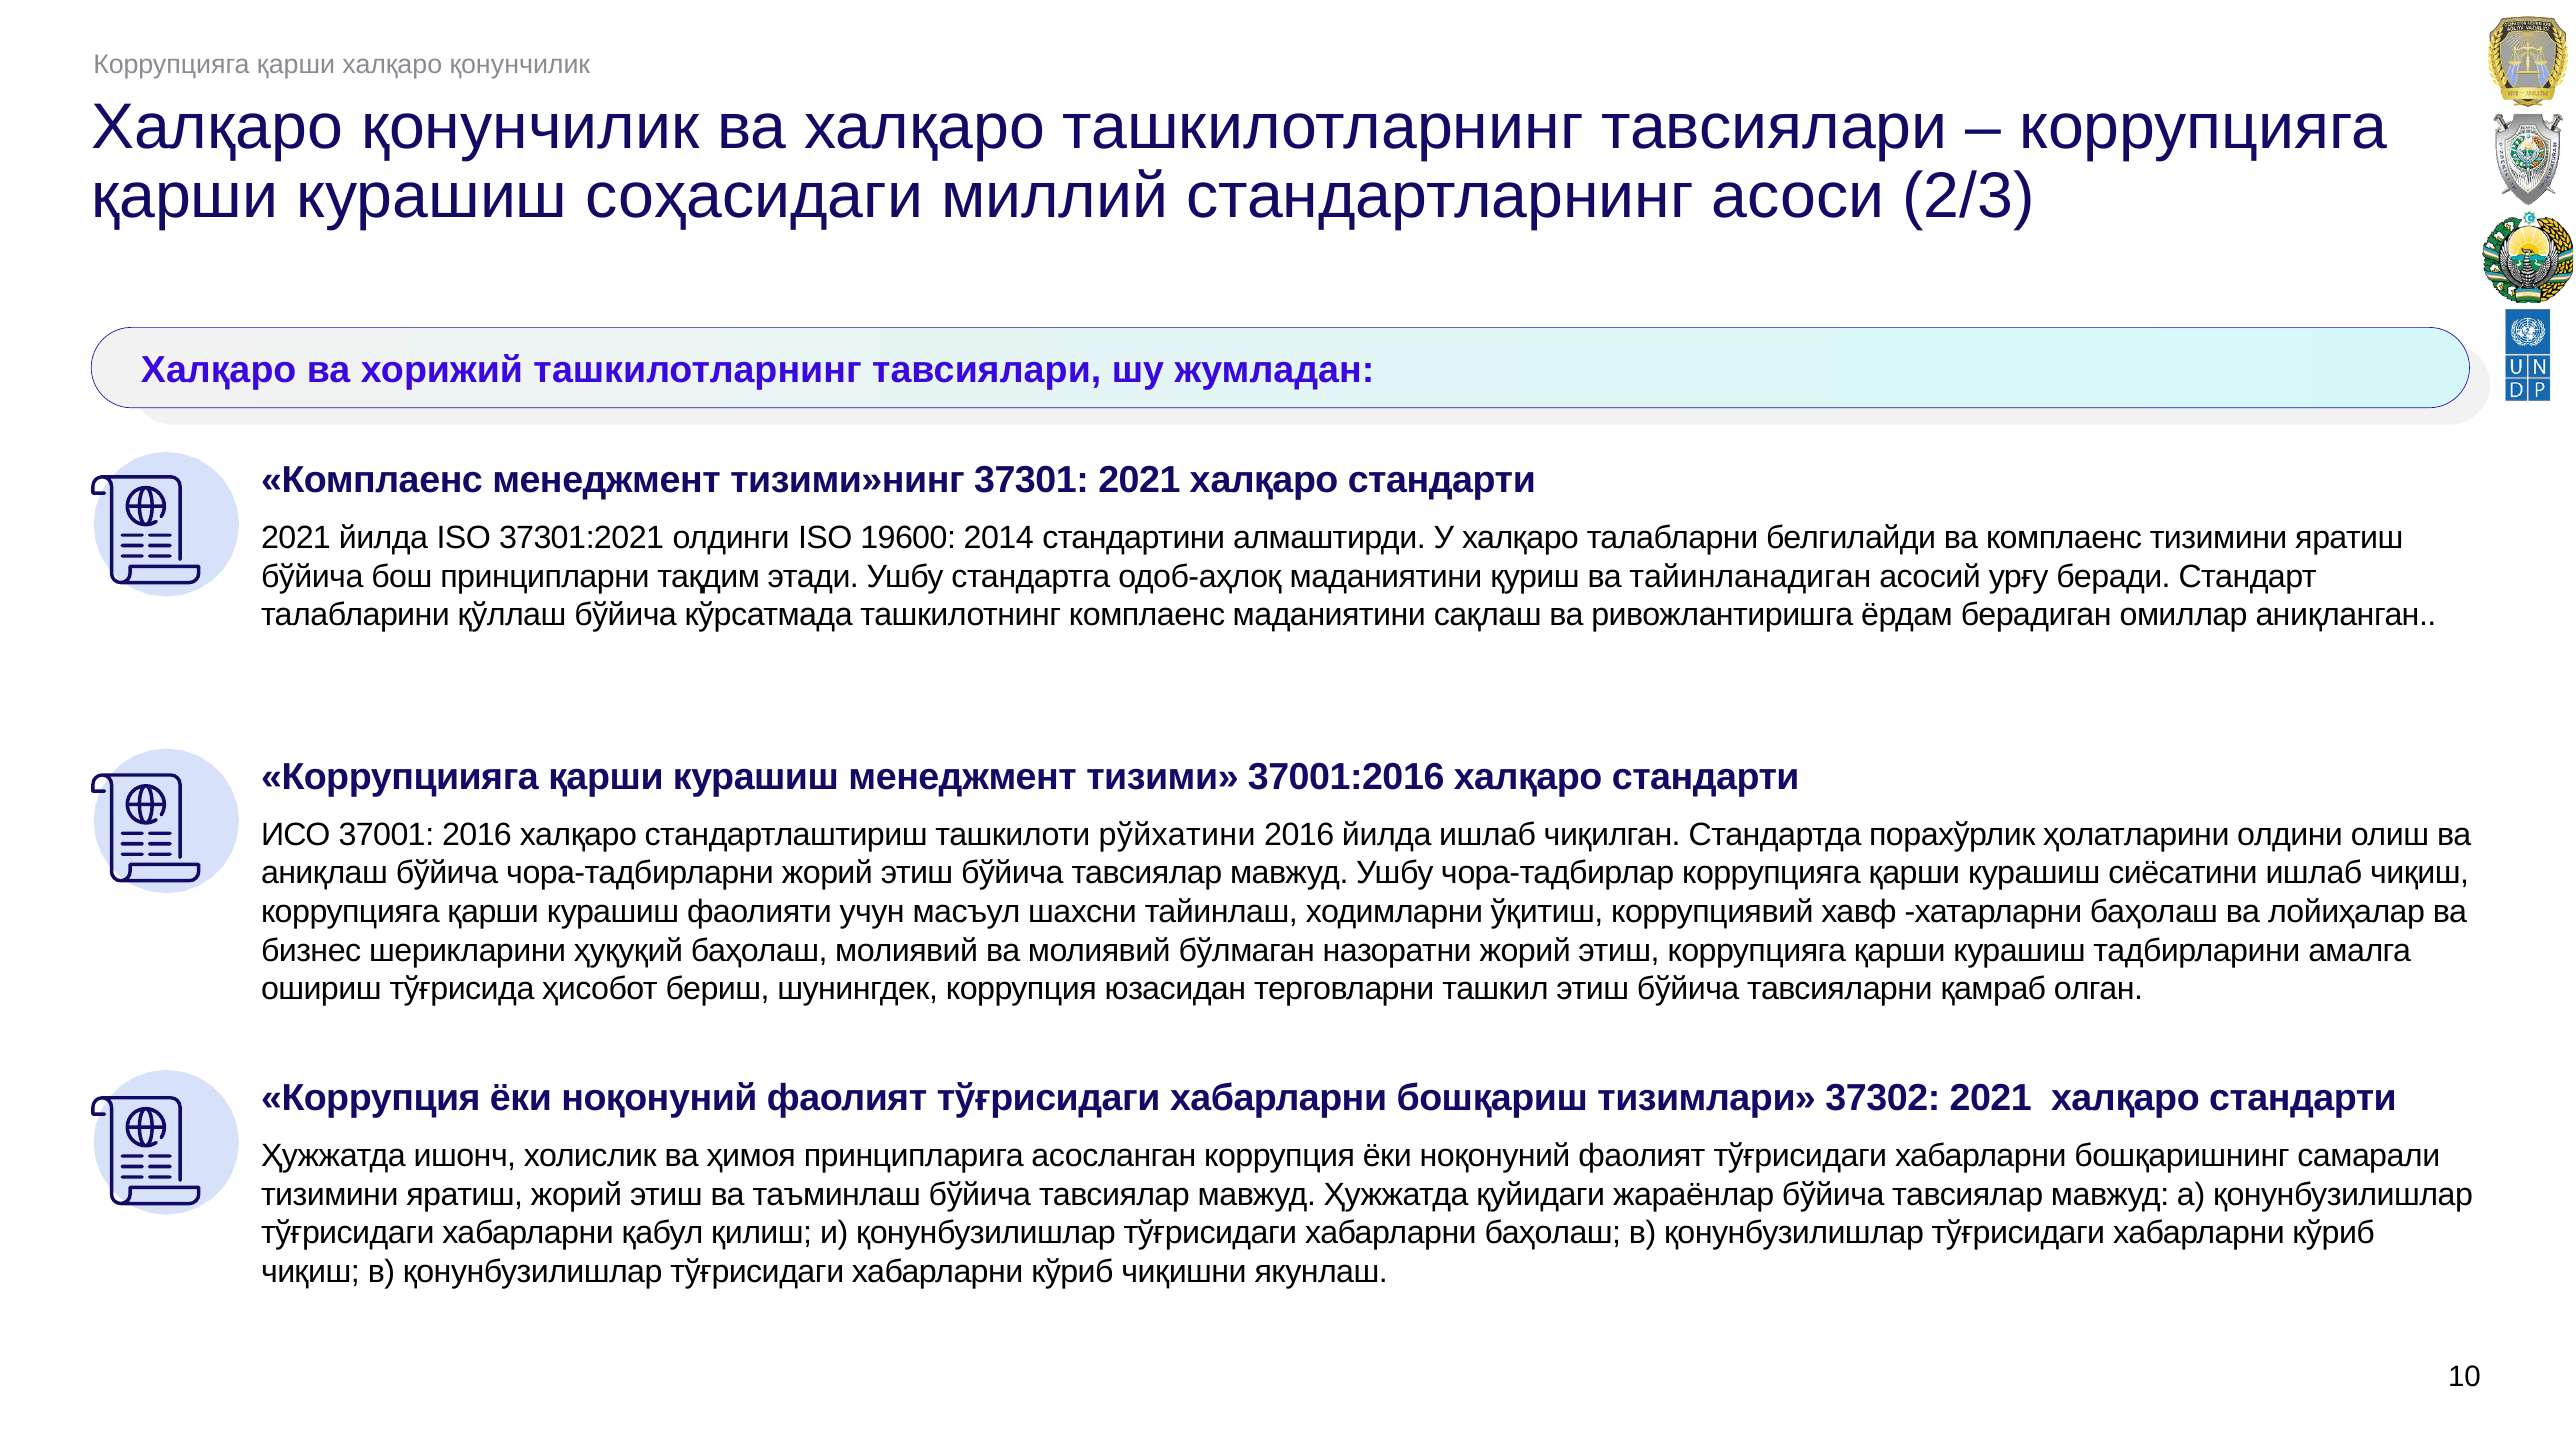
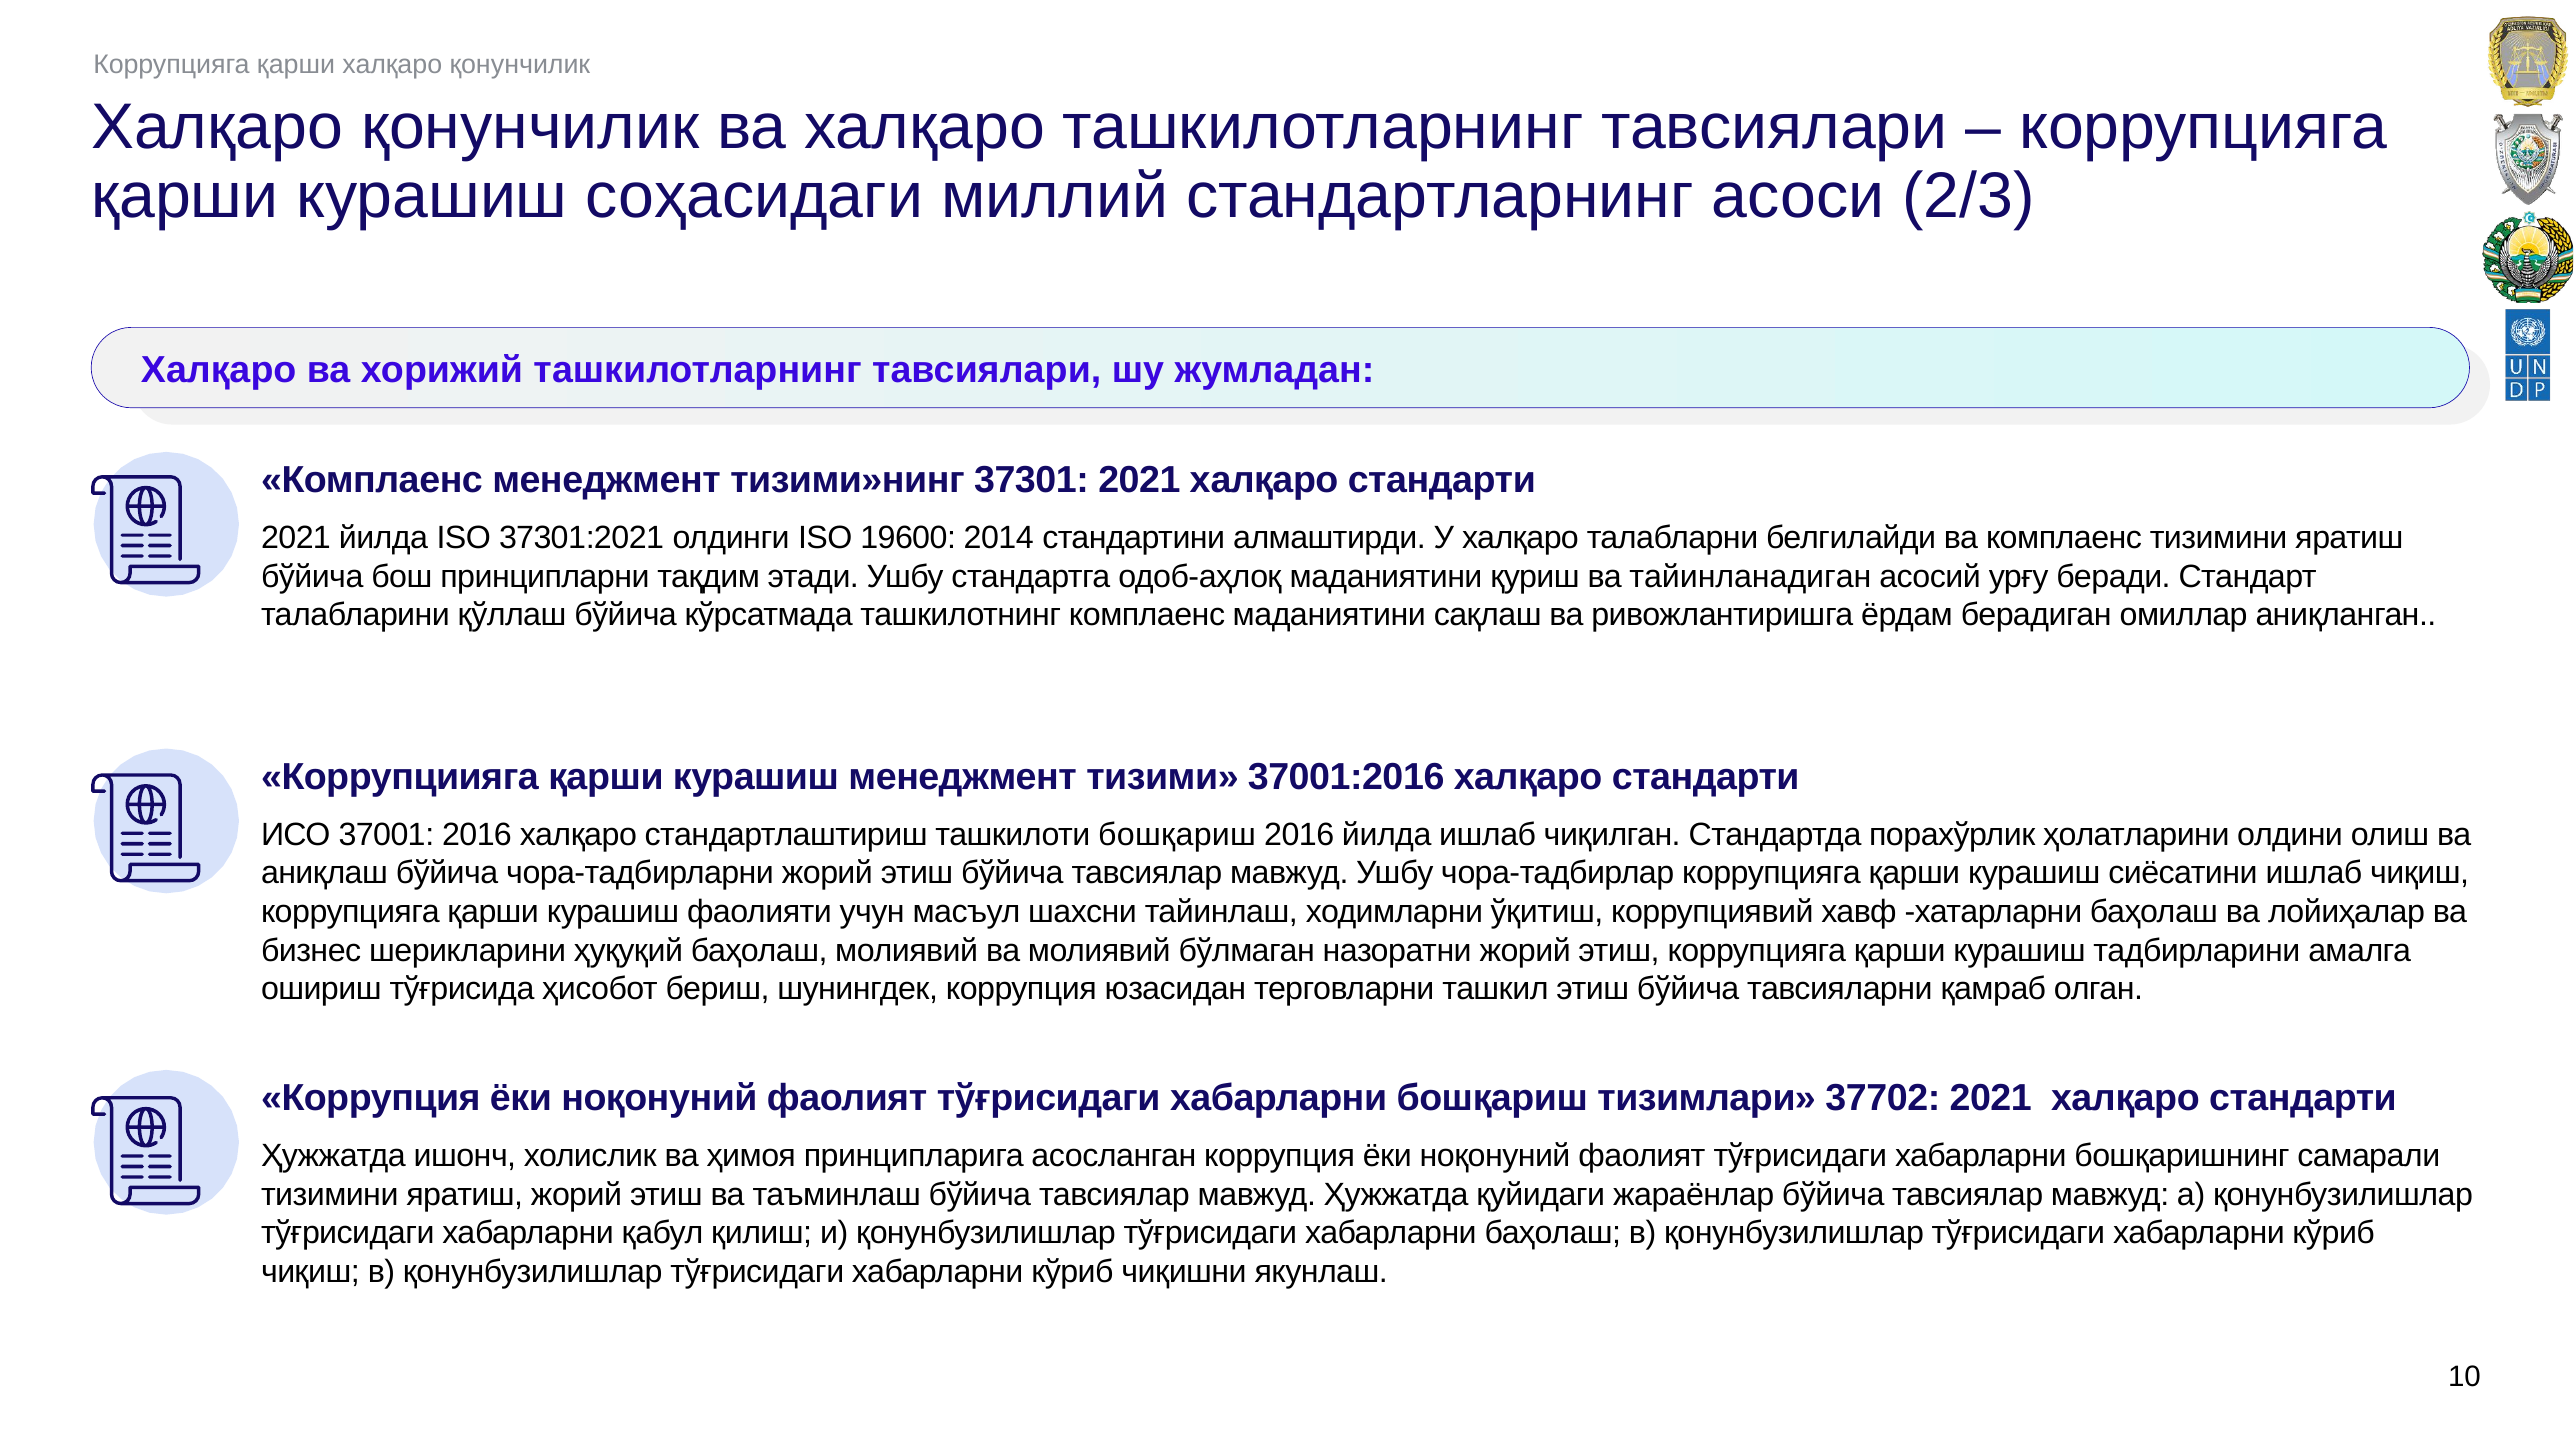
ташкилоти рўйхатини: рўйхатини -> бошқариш (1177, 835)
37302: 37302 -> 37702 (1883, 1098)
